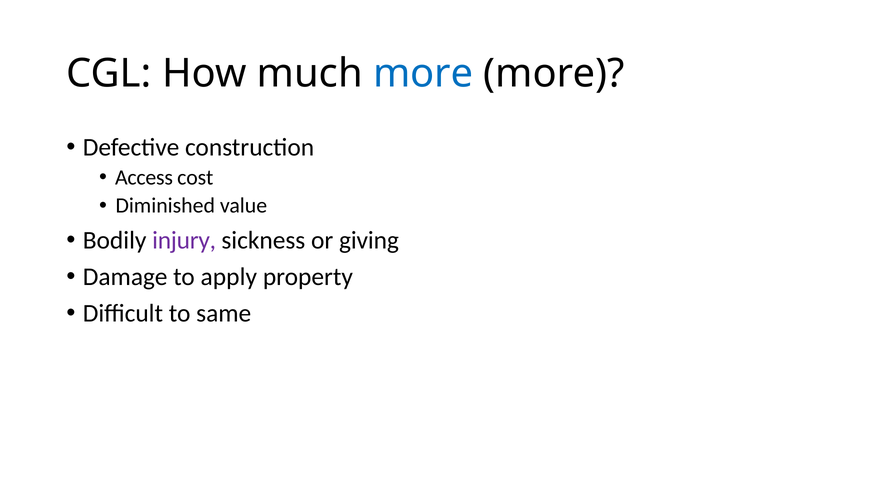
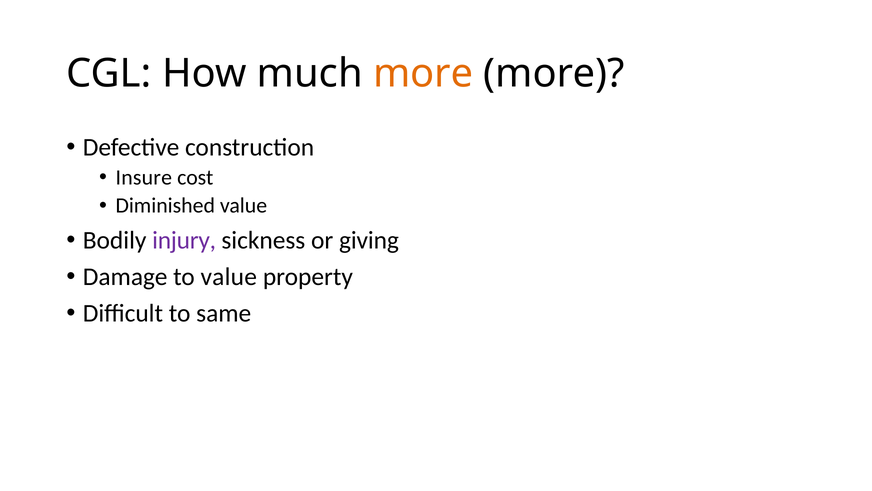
more colour: blue -> orange (423, 73)
Access: Access -> Insure (144, 177)
to apply: apply -> value (229, 277)
